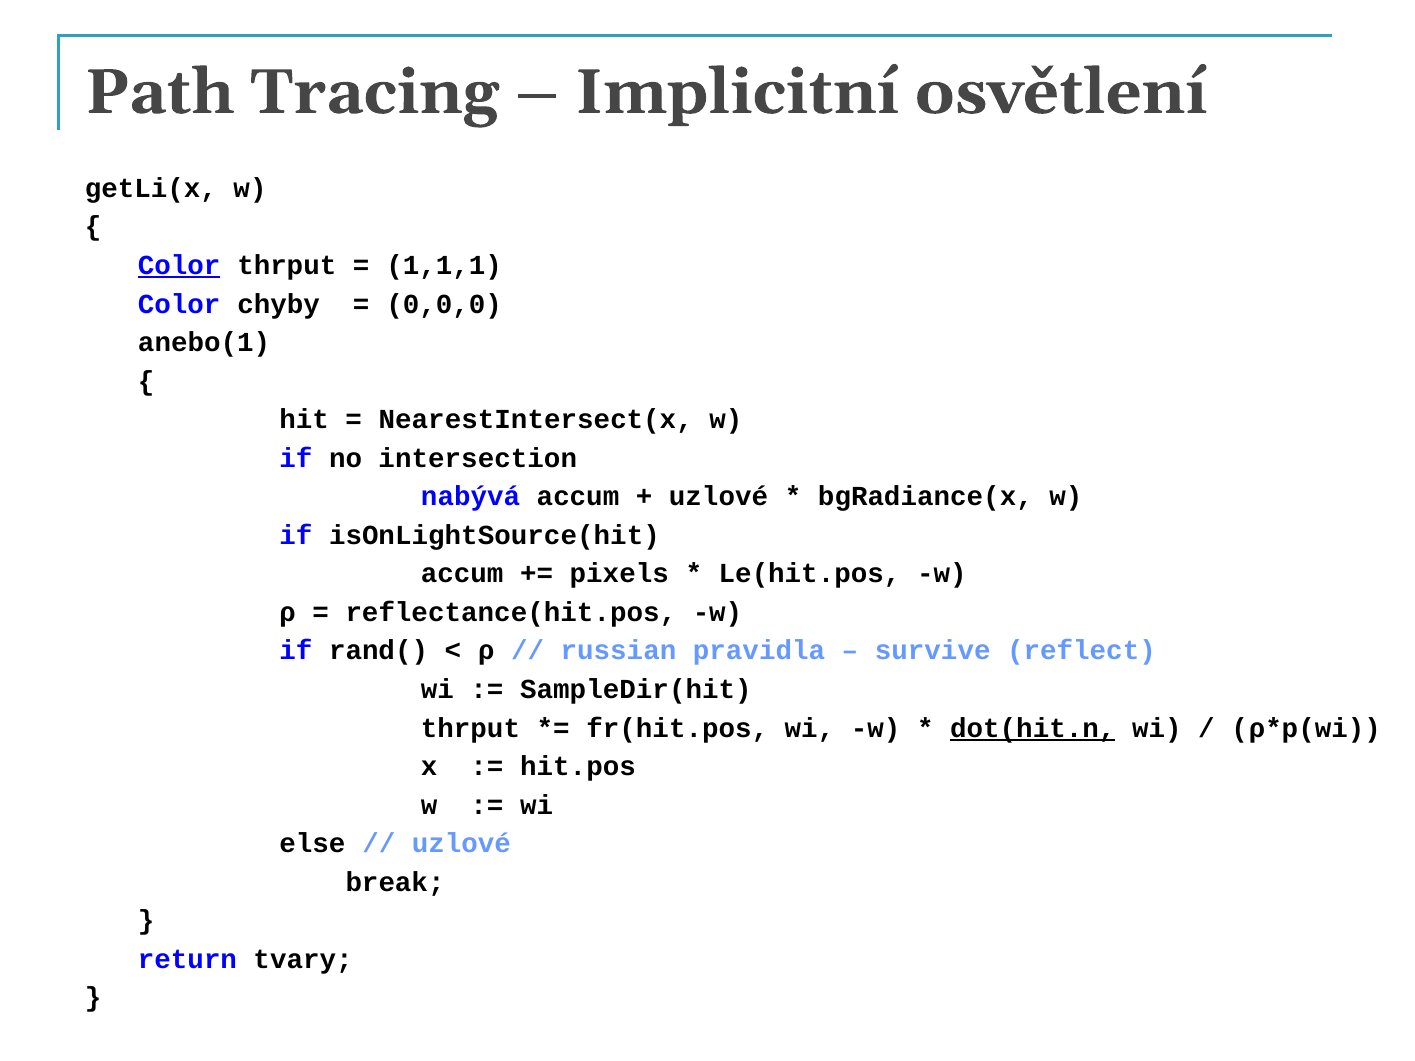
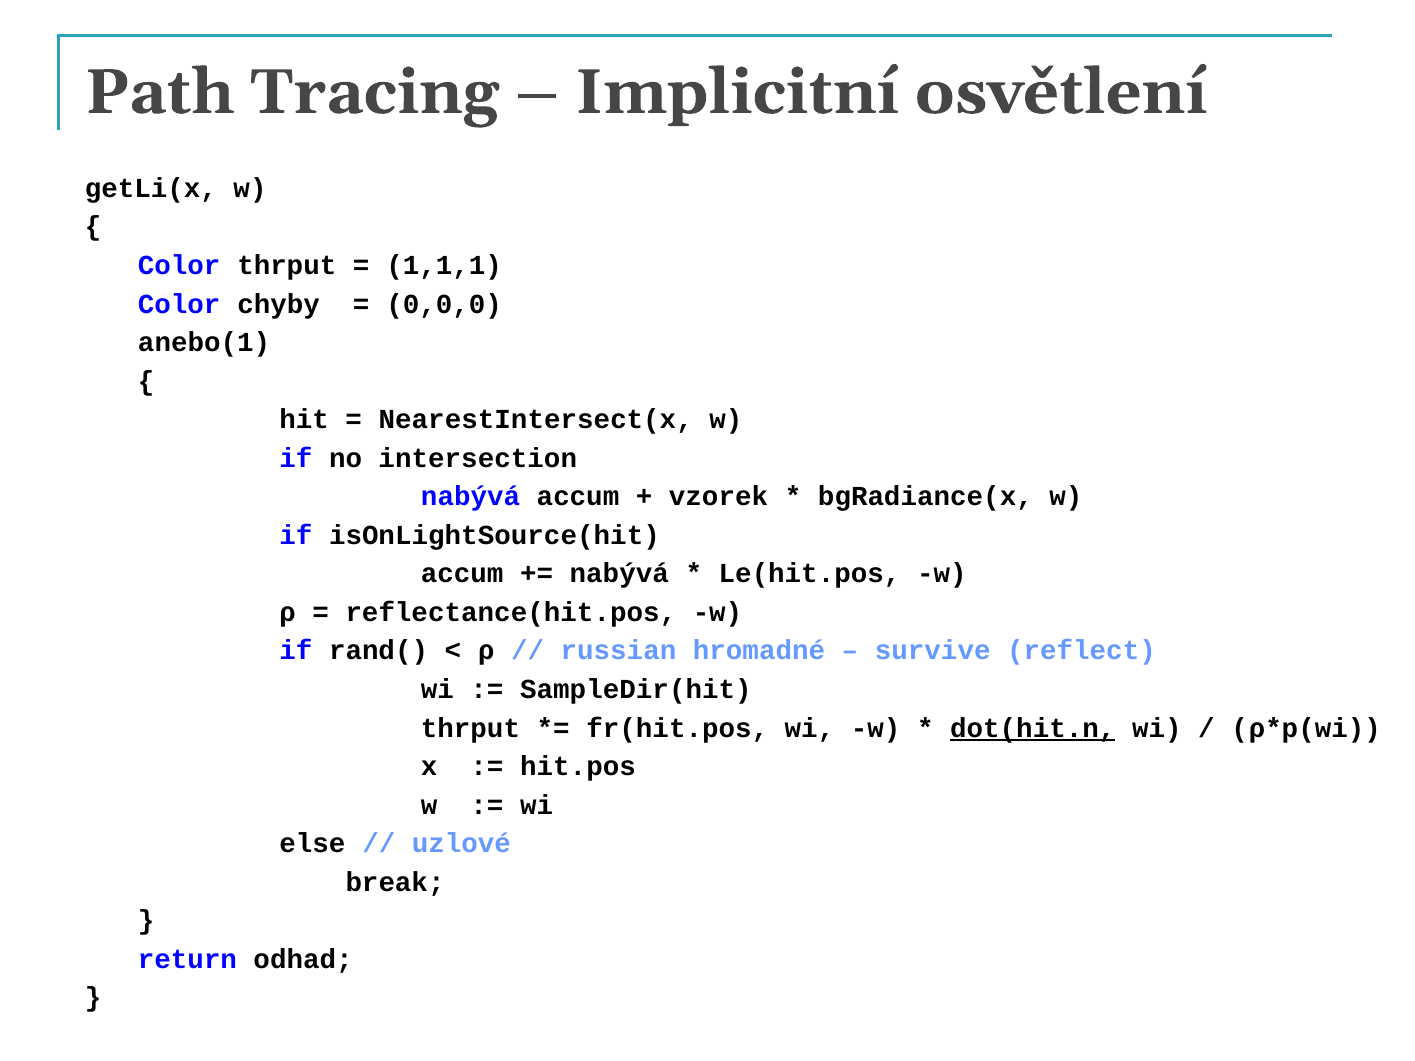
Color underline: present -> none (179, 266)
uzlové: uzlové -> vzorek (719, 497)
pixels: pixels -> nabývá (619, 574)
pravidla: pravidla -> hromadné (759, 651)
tvary: tvary -> odhad (303, 959)
